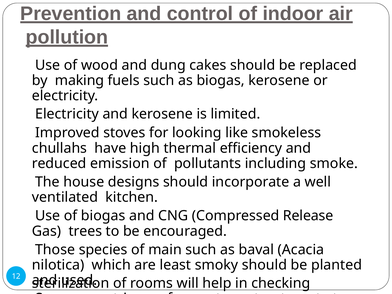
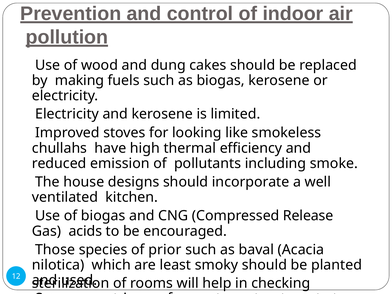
trees: trees -> acids (85, 231)
main: main -> prior (165, 250)
